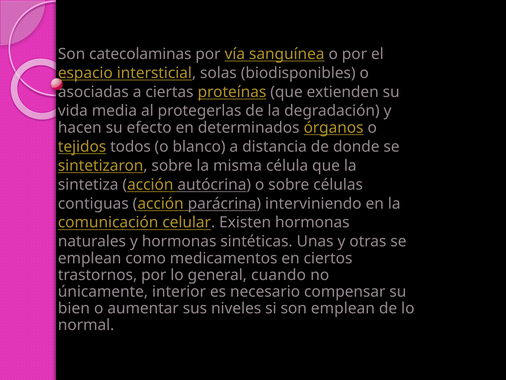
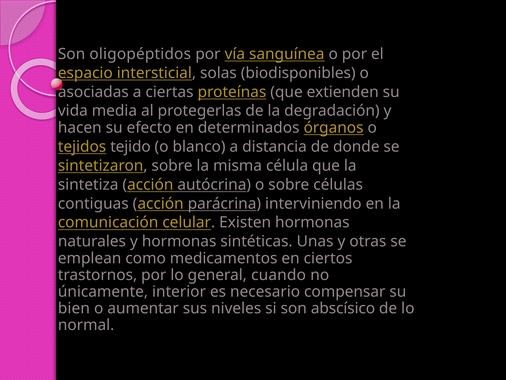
catecolaminas: catecolaminas -> oligopéptidos (140, 54)
todos: todos -> tejido (130, 146)
son emplean: emplean -> abscísico (343, 308)
